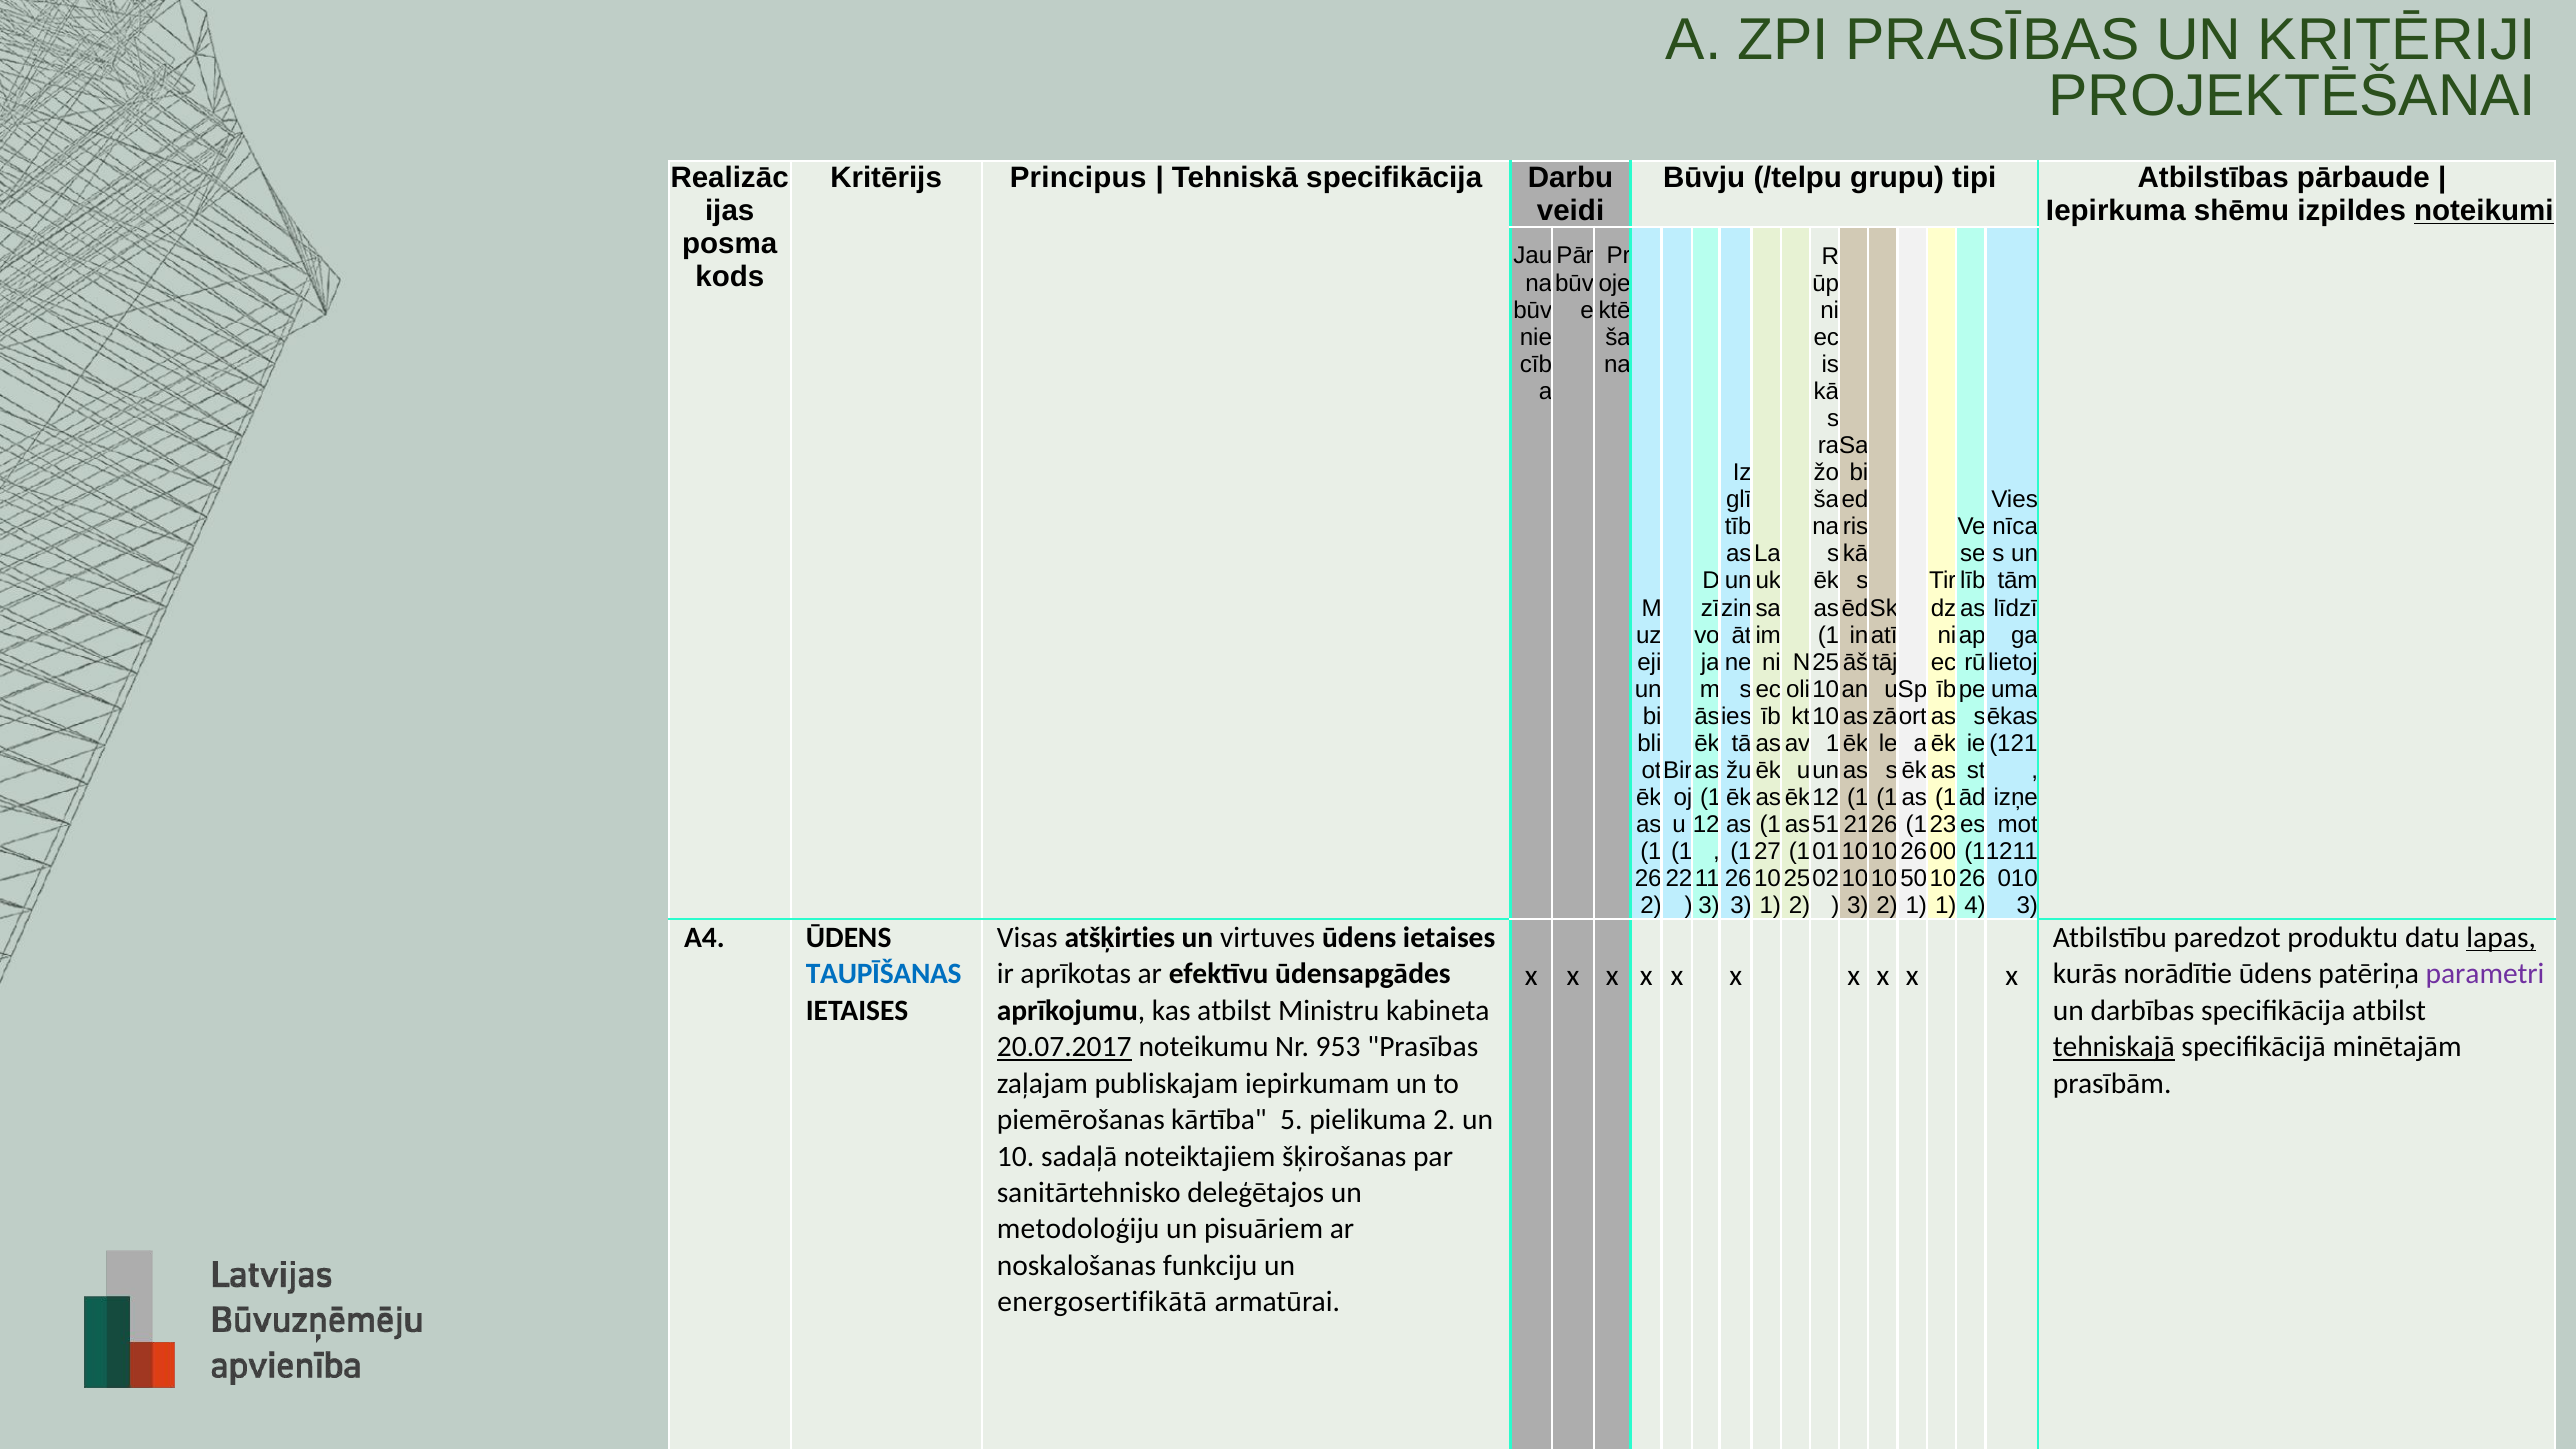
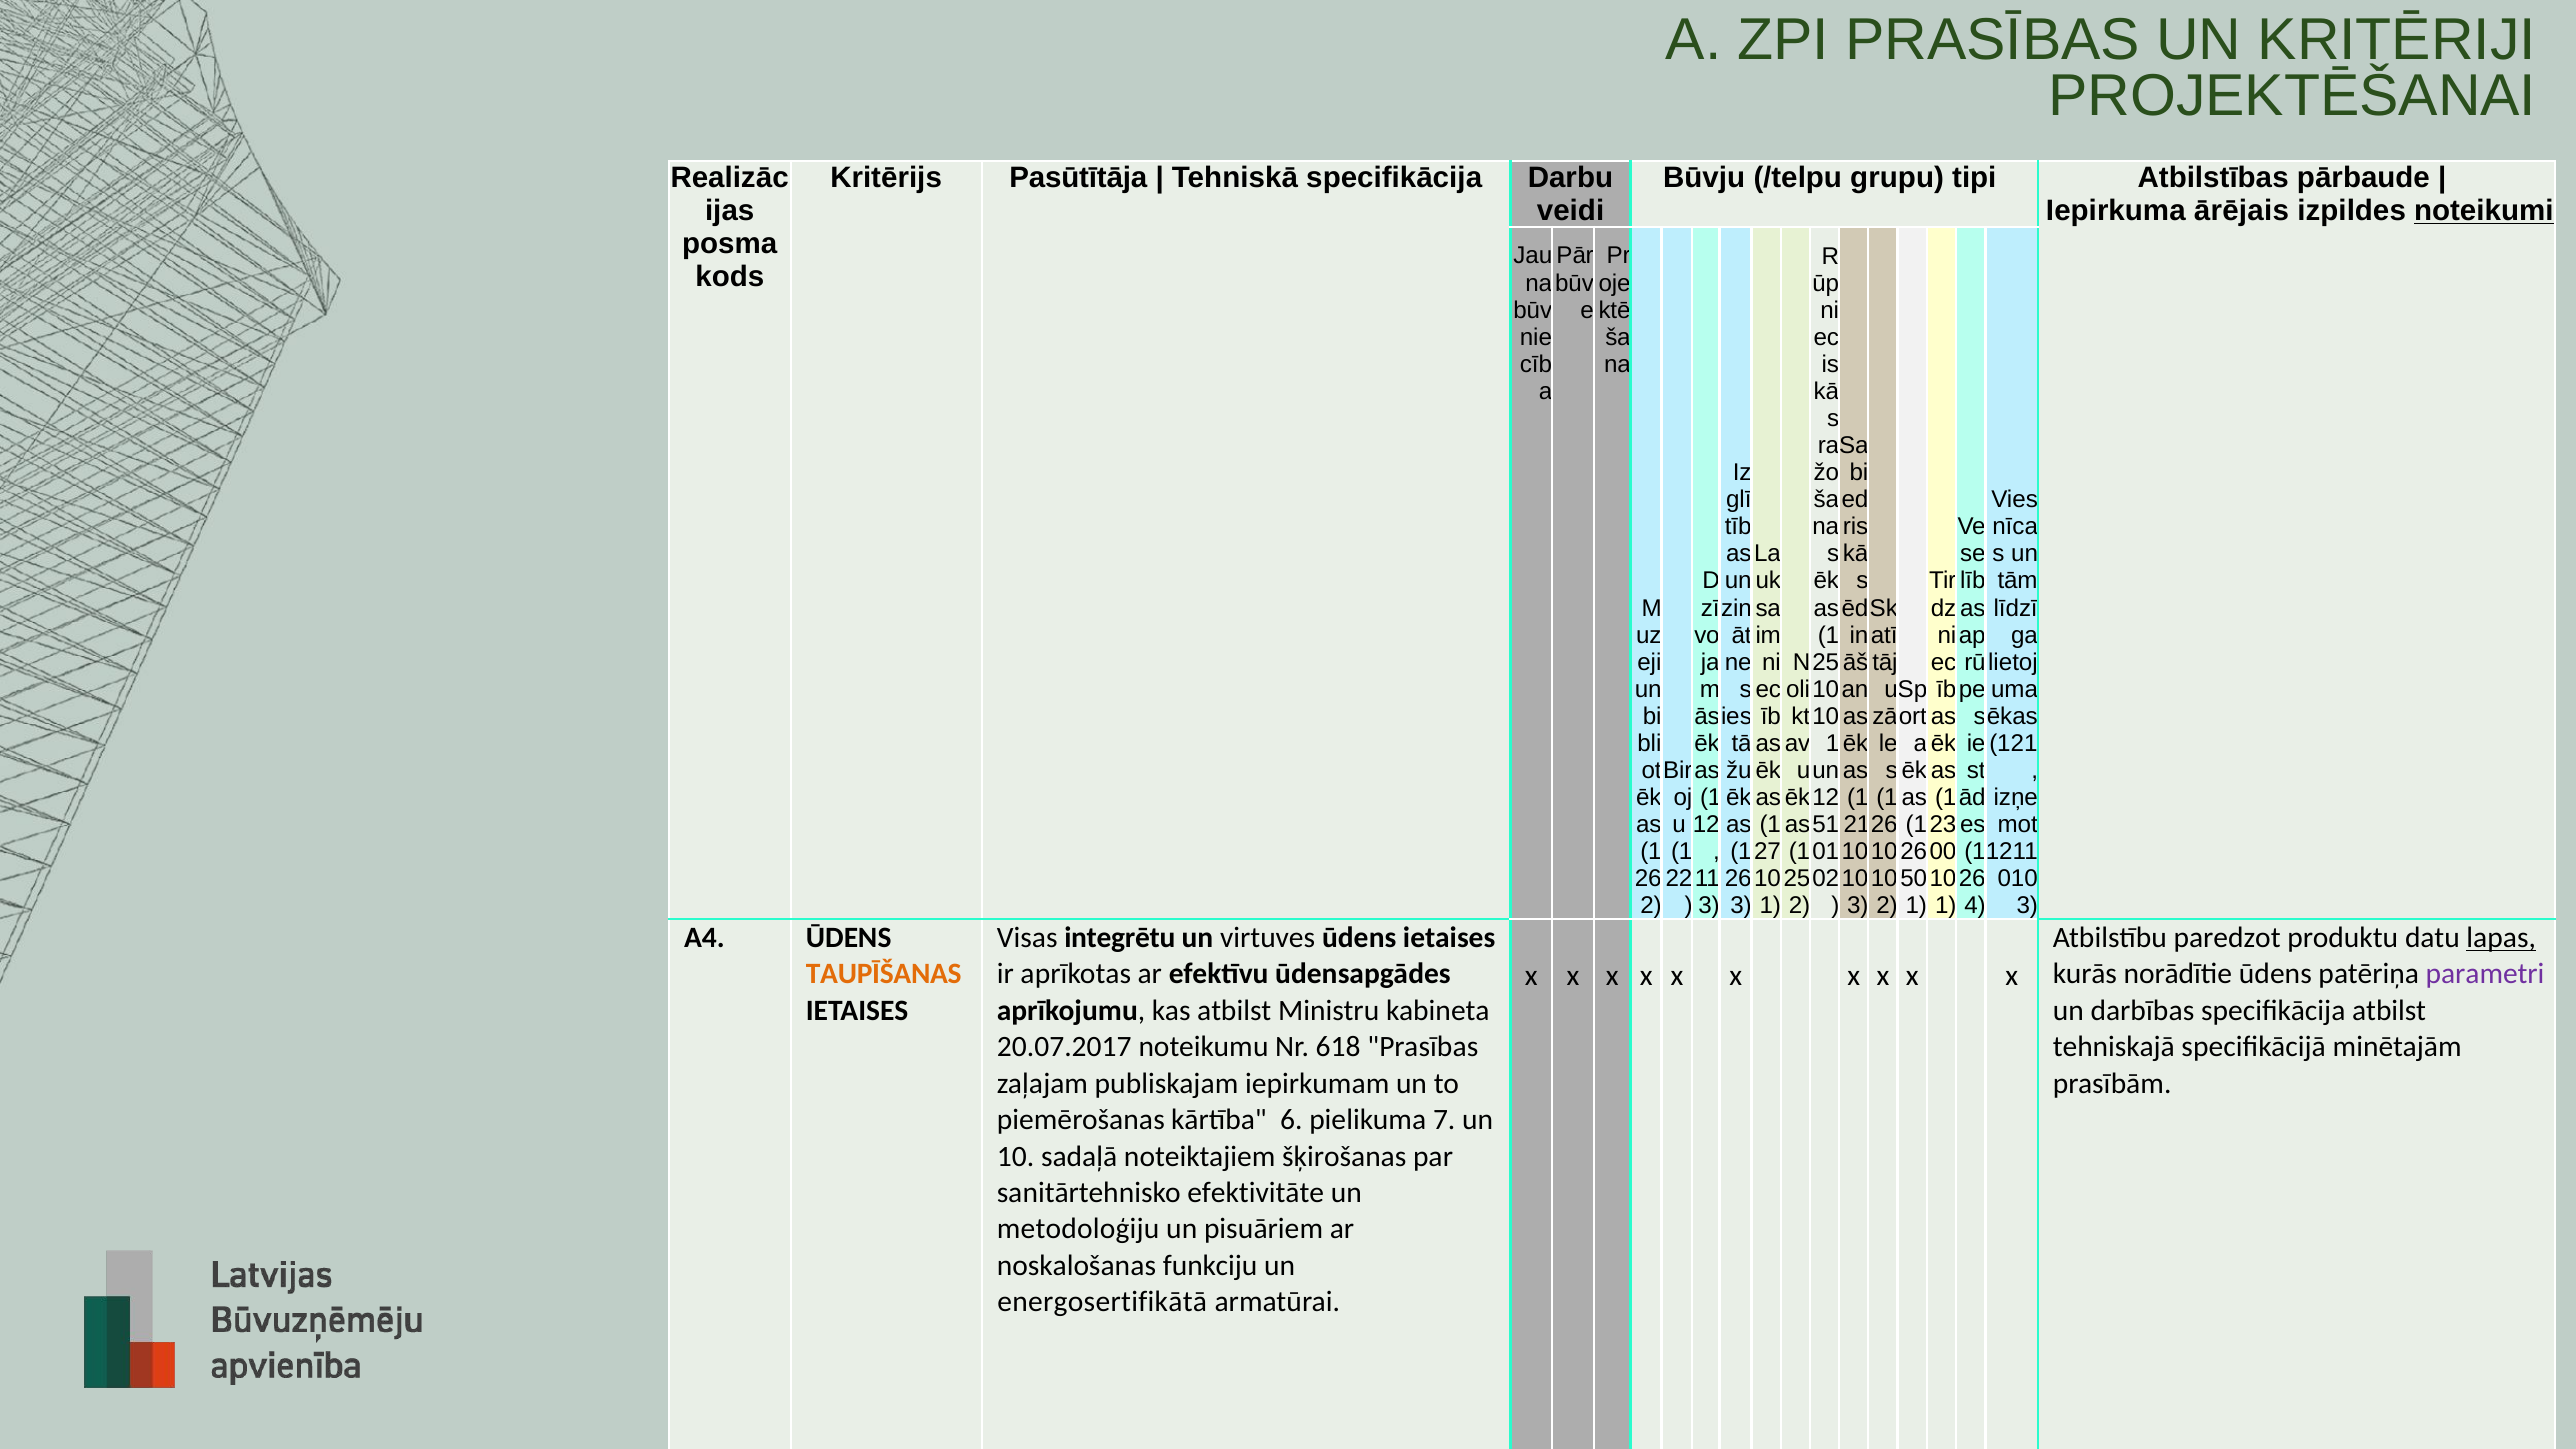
Principus: Principus -> Pasūtītāja (1078, 178)
shēmu: shēmu -> ārējais (2241, 211)
atšķirties: atšķirties -> integrētu (1120, 938)
TAUPĪŠANAS colour: blue -> orange (884, 974)
20.07.2017 underline: present -> none (1064, 1047)
953: 953 -> 618 (1338, 1047)
tehniskajā underline: present -> none (2114, 1047)
5: 5 -> 6 (1291, 1120)
pielikuma 2: 2 -> 7 (1444, 1120)
deleģētajos: deleģētajos -> efektivitāte (1256, 1193)
